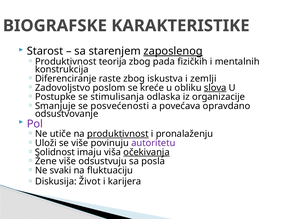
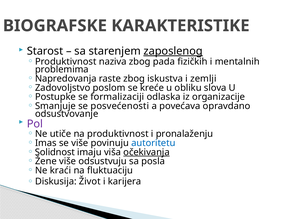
teorija: teorija -> naziva (113, 62)
konstrukcija: konstrukcija -> problemima (62, 70)
Diferenciranje: Diferenciranje -> Napredovanja (66, 79)
slova underline: present -> none (215, 88)
stimulisanja: stimulisanja -> formalizaciji (117, 97)
produktivnost underline: present -> none (118, 134)
Uloži: Uloži -> Imas (46, 143)
autoritetu colour: purple -> blue (153, 143)
svaki: svaki -> kraći (60, 171)
